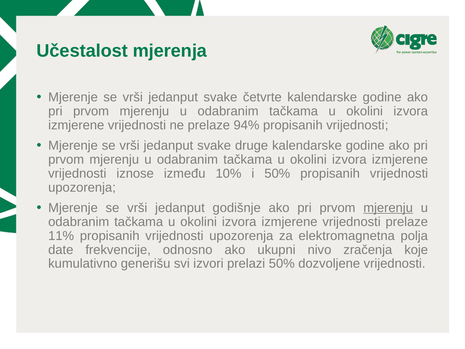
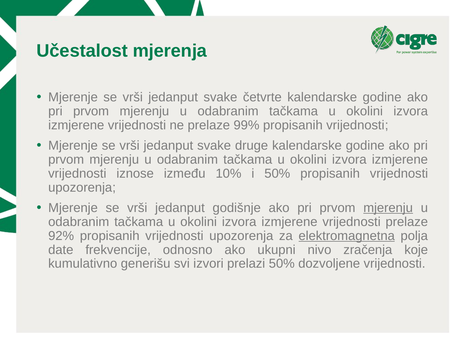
94%: 94% -> 99% (246, 125)
11%: 11% -> 92% (61, 236)
elektromagnetna underline: none -> present (347, 236)
